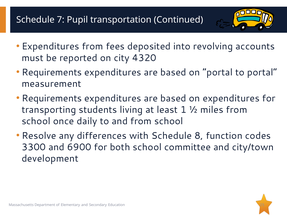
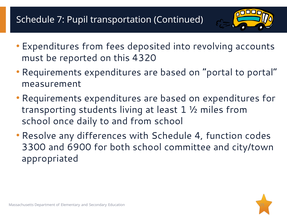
city: city -> this (122, 58)
8: 8 -> 4 (199, 136)
development: development -> appropriated (50, 159)
